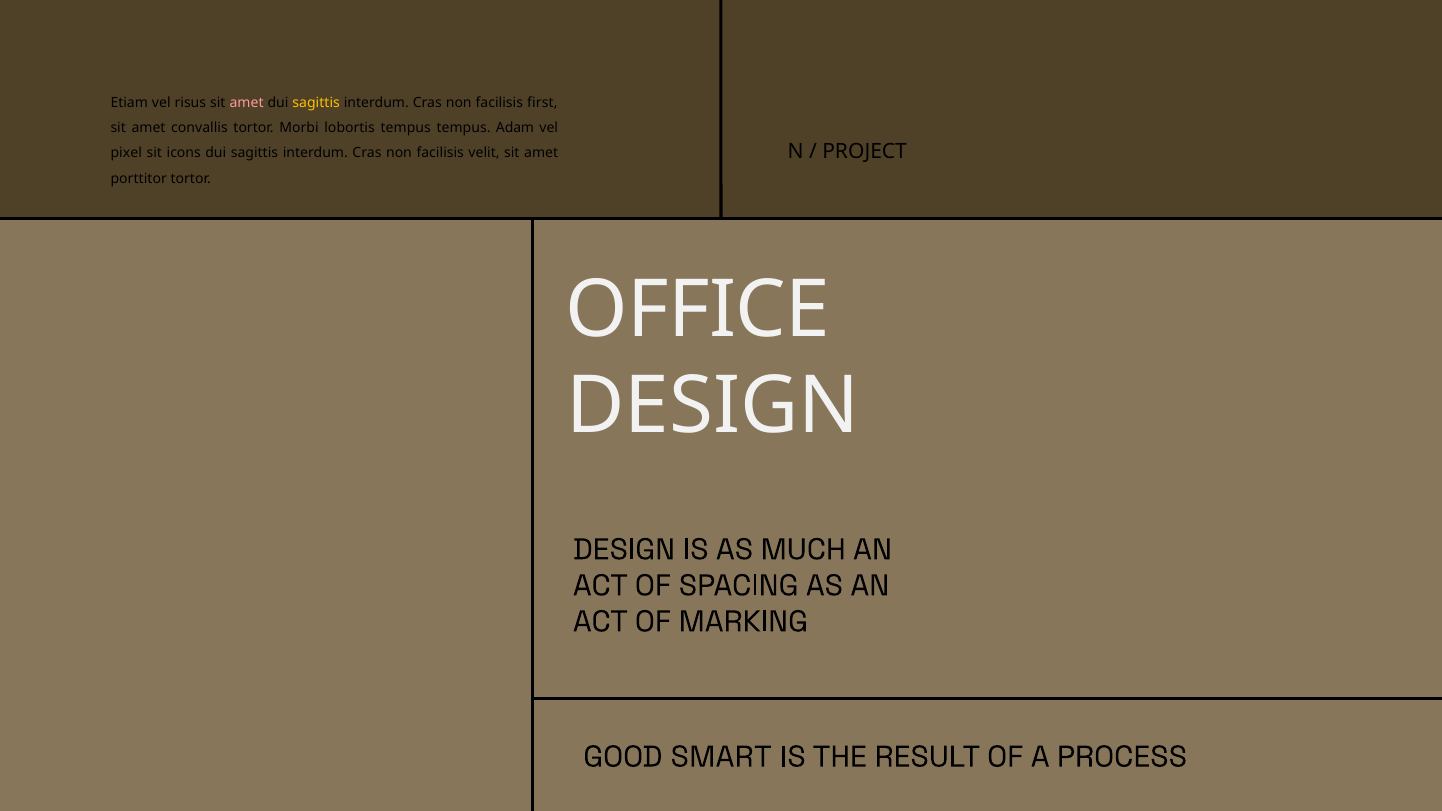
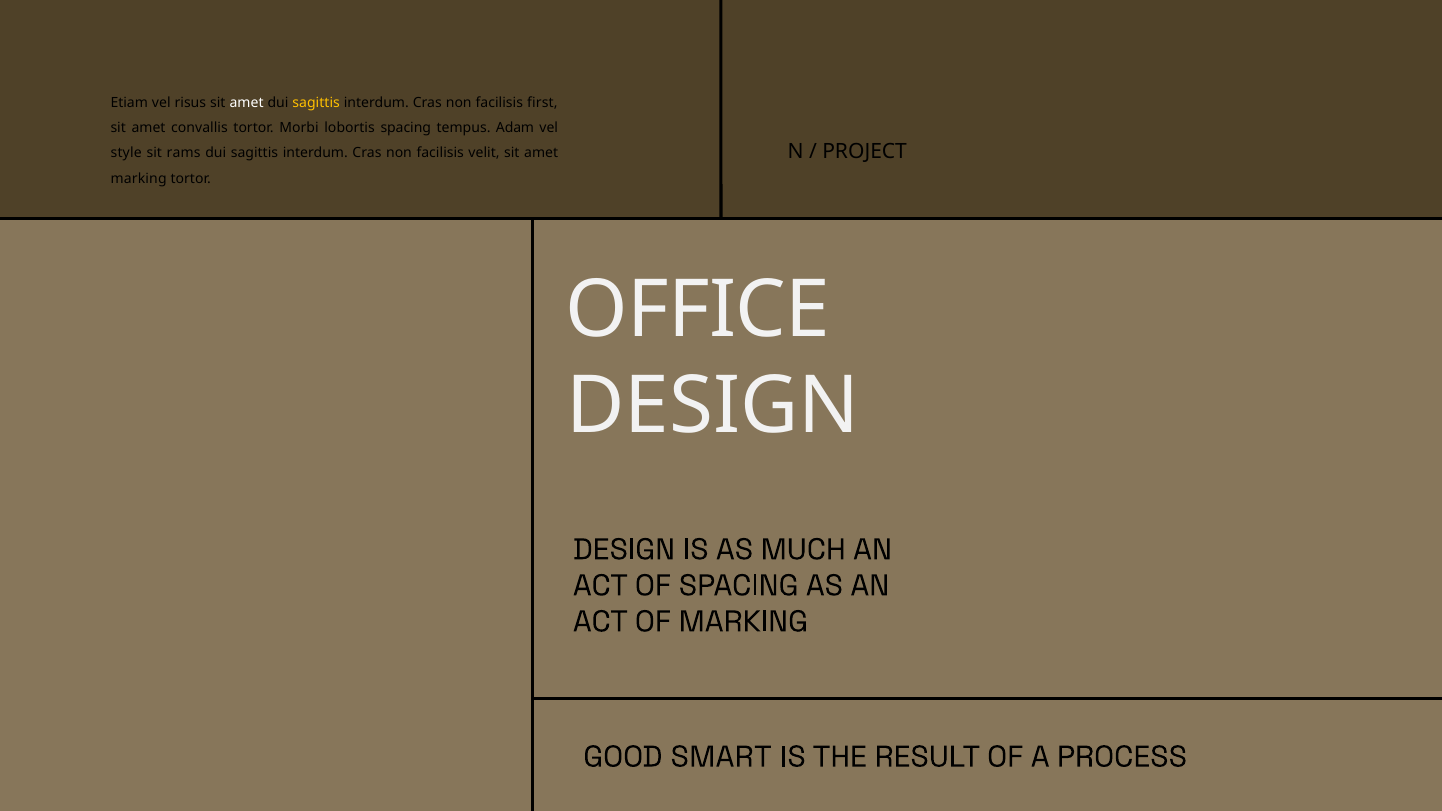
amet colour: pink -> white (247, 103)
lobortis tempus: tempus -> spacing (406, 128)
pixel: pixel -> style (126, 153)
icons: icons -> rams (184, 153)
porttitor: porttitor -> marking (139, 178)
